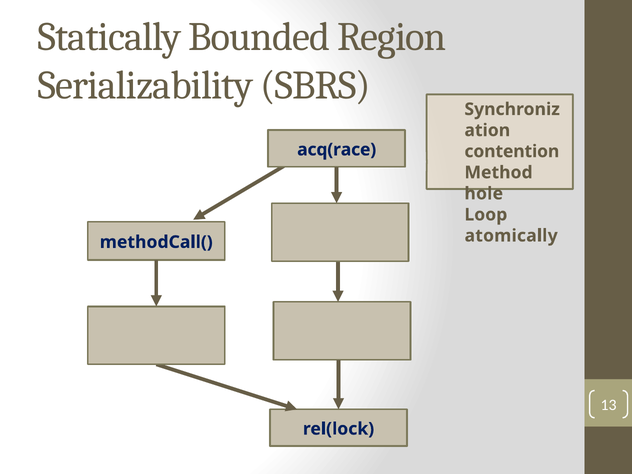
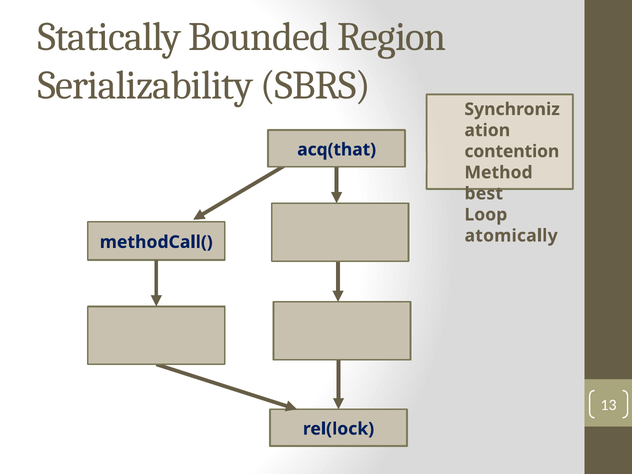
acq(race: acq(race -> acq(that (337, 150)
hole: hole -> best (484, 194)
